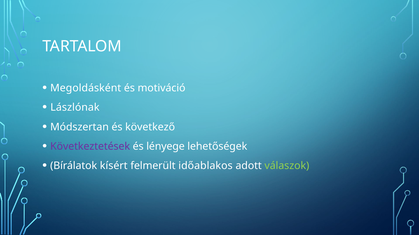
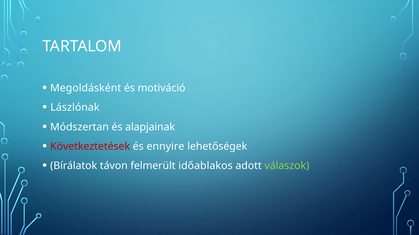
következő: következő -> alapjainak (150, 127)
Következtetések colour: purple -> red (90, 147)
lényege: lényege -> ennyire (165, 147)
kísért: kísért -> távon (114, 166)
